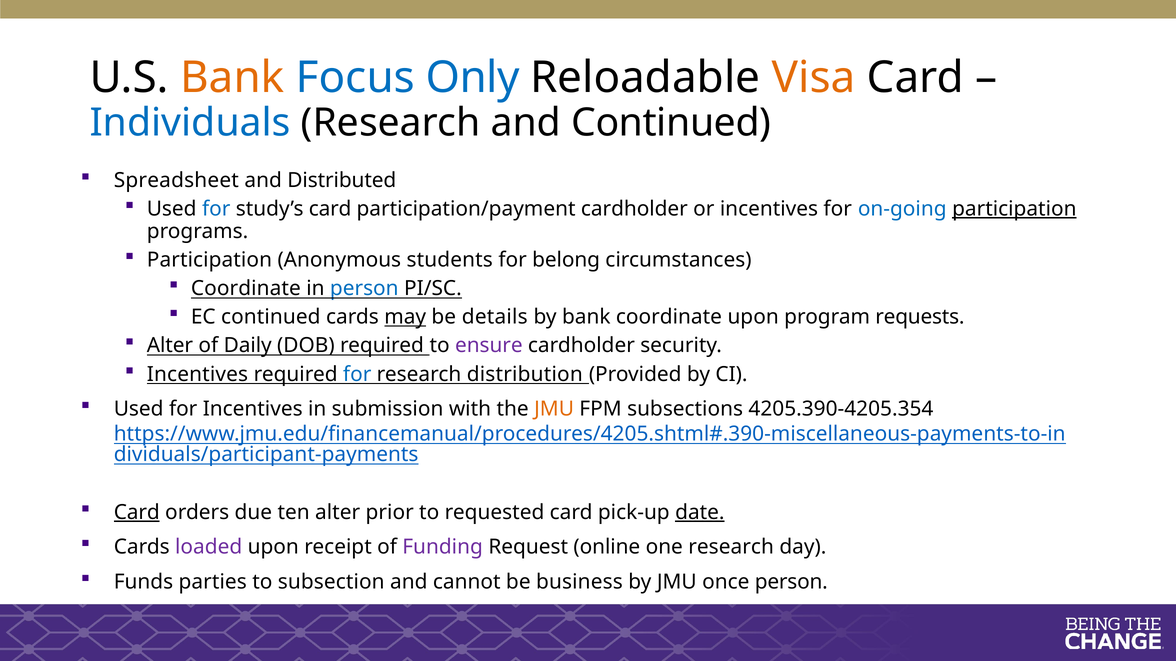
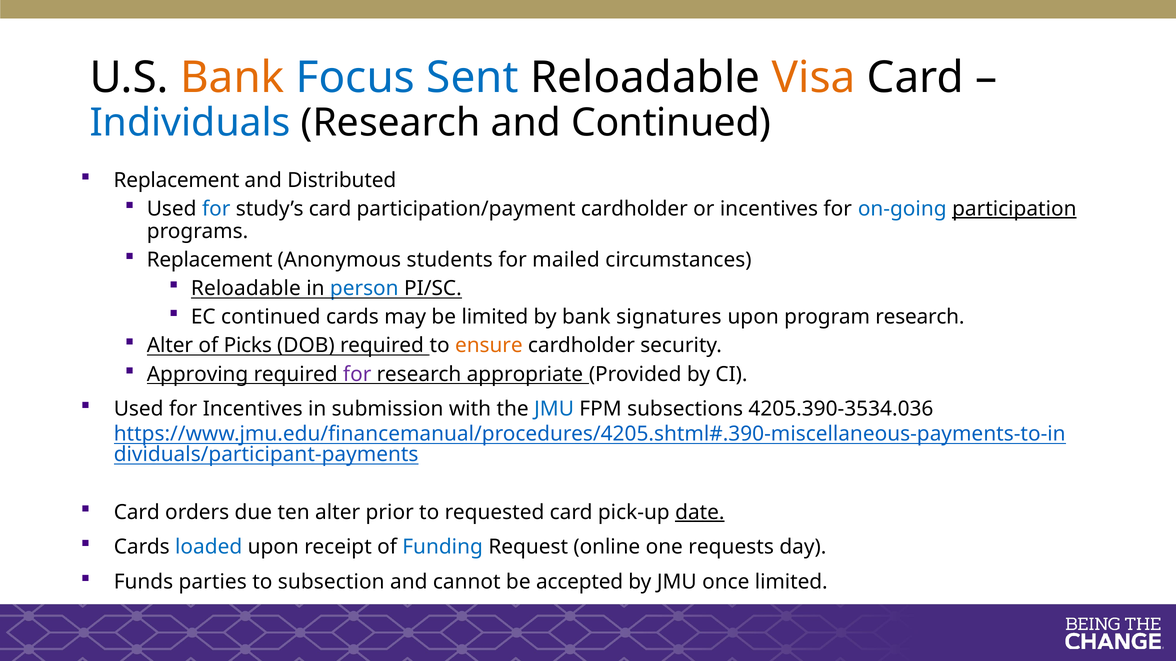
Only: Only -> Sent (472, 78)
Spreadsheet: Spreadsheet -> Replacement (177, 180)
Participation: Participation -> Replacement (210, 260)
belong: belong -> mailed (566, 260)
Coordinate: Coordinate -> Reloadable (246, 289)
may underline: present -> none (405, 317)
be details: details -> limited (495, 317)
bank coordinate: coordinate -> signatures (669, 317)
program requests: requests -> research (920, 317)
Daily: Daily -> Picks (248, 346)
ensure colour: purple -> orange (489, 346)
Incentives: Incentives -> Approving (198, 374)
for colour: blue -> purple (357, 374)
distribution: distribution -> appropriate (525, 374)
JMU colour: orange -> blue (554, 409)
4205.390-4205.354: 4205.390-4205.354 -> 4205.390-3534.036 (841, 409)
Card underline: present -> none (137, 513)
loaded colour: purple -> blue (209, 547)
Funding colour: purple -> blue (443, 547)
one research: research -> requests (731, 547)
business: business -> accepted (580, 582)
once person: person -> limited (791, 582)
